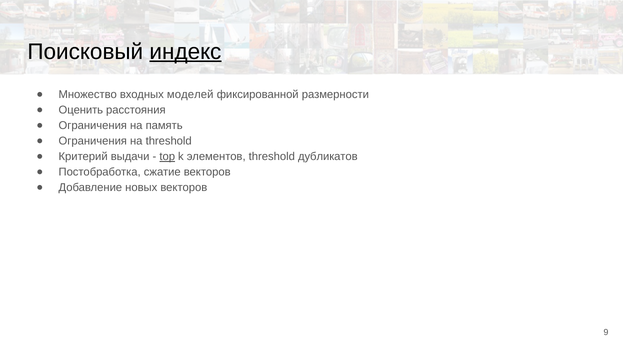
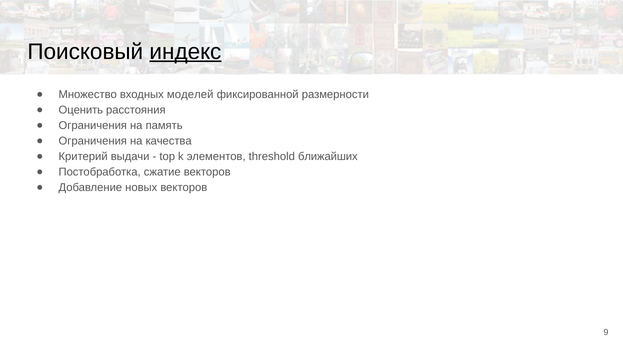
на threshold: threshold -> качества (169, 141)
top underline: present -> none (167, 156)
дубликатов: дубликатов -> ближайших (328, 156)
